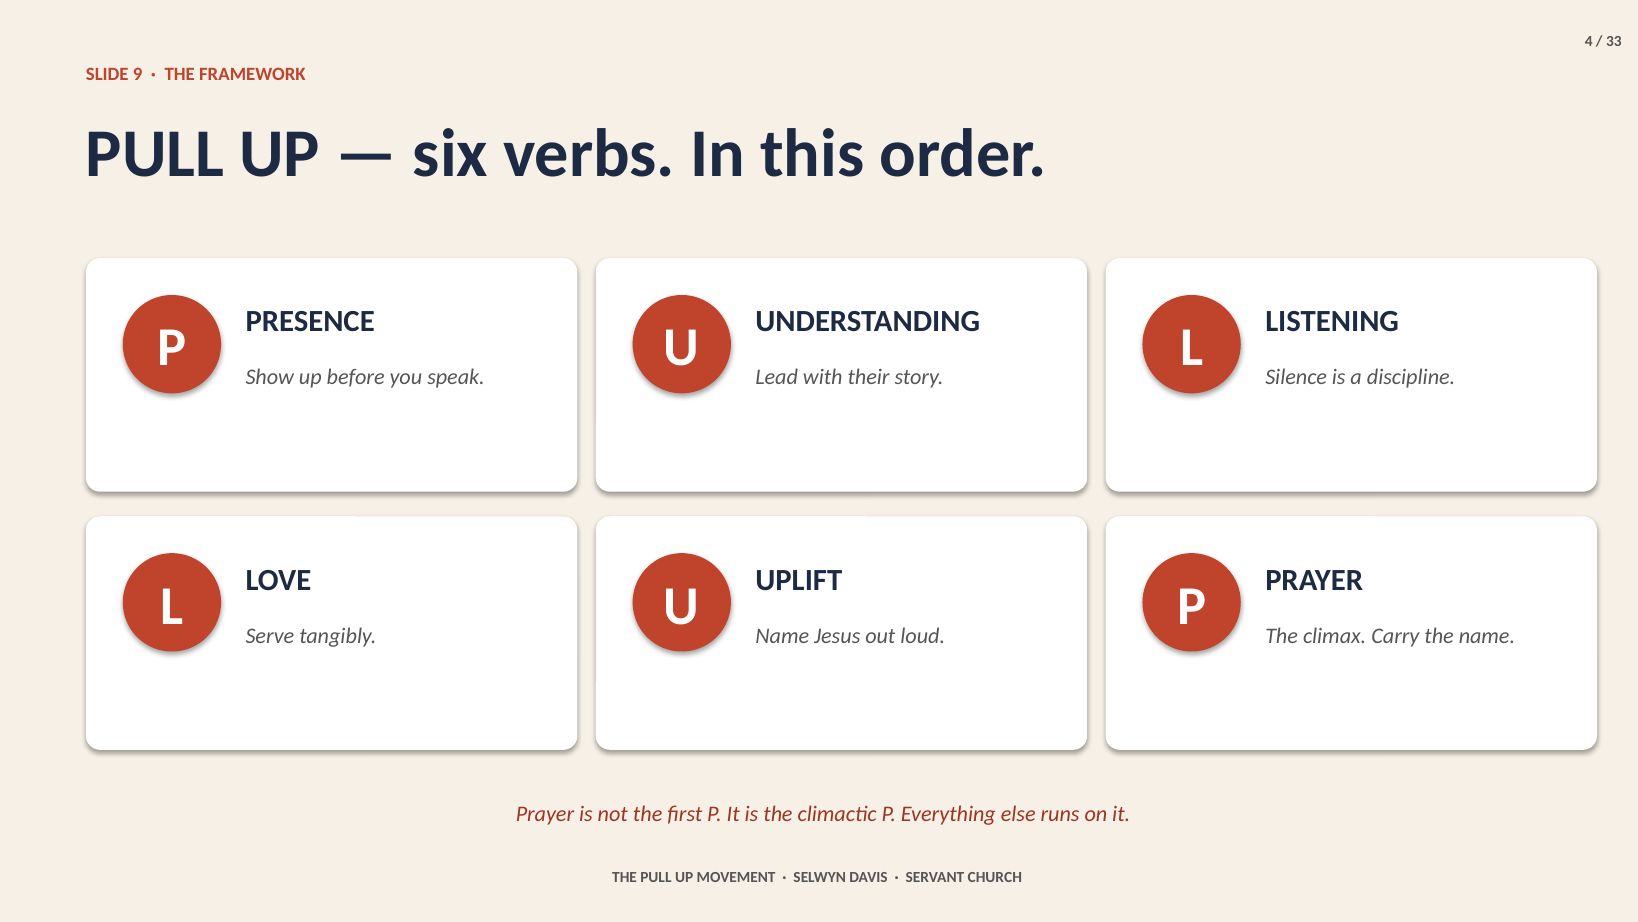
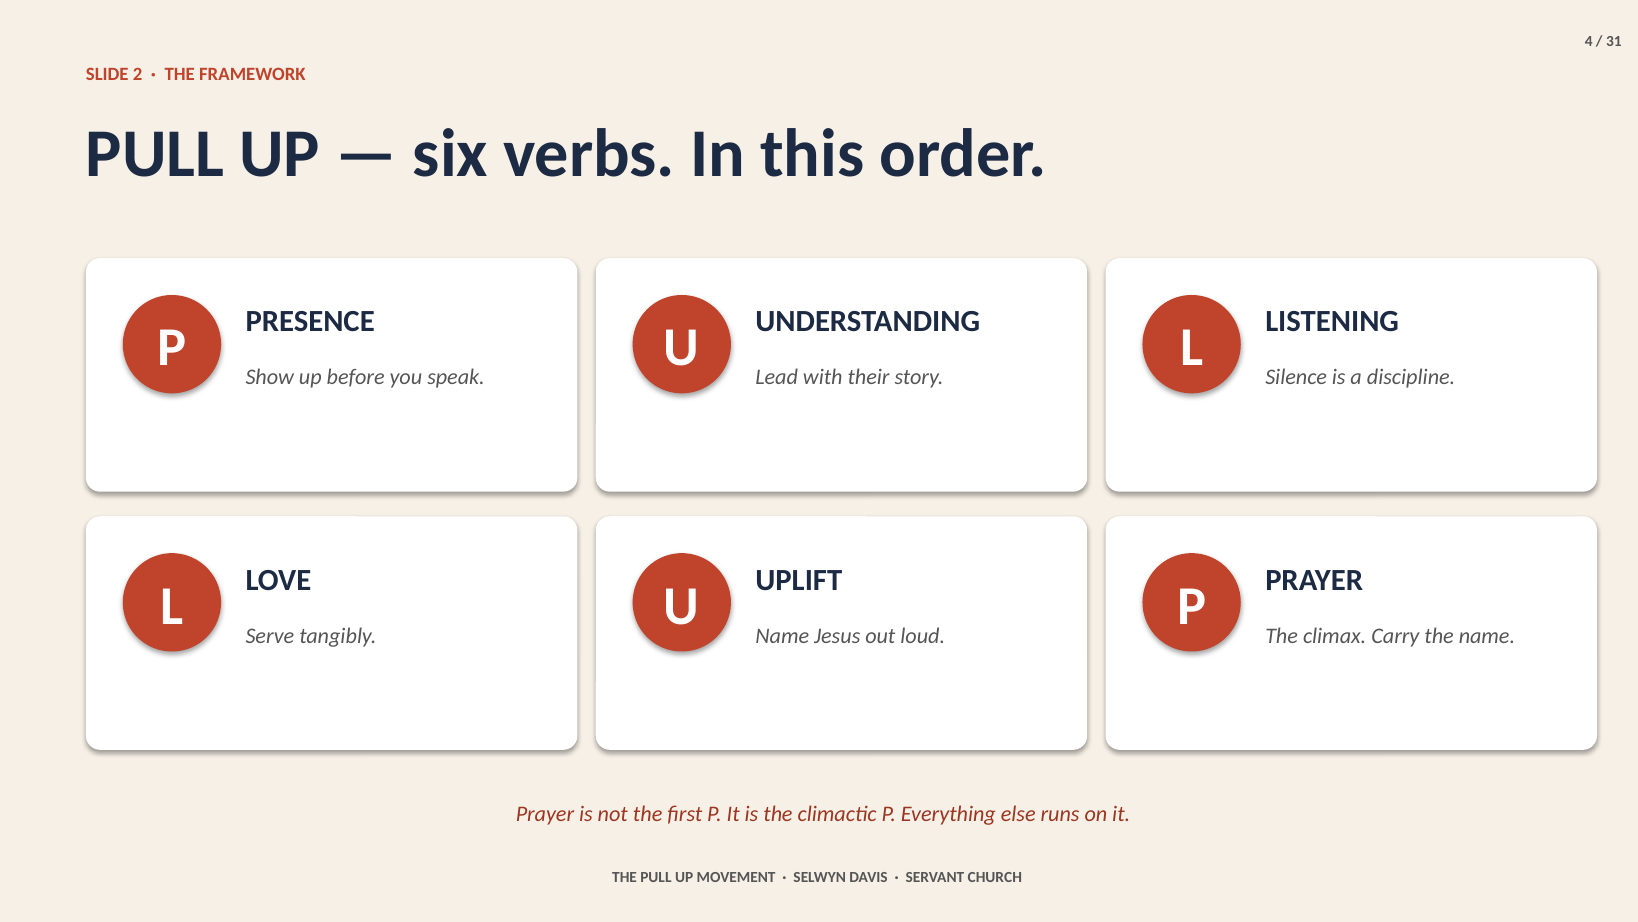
33: 33 -> 31 (1614, 41)
9: 9 -> 2 (138, 74)
